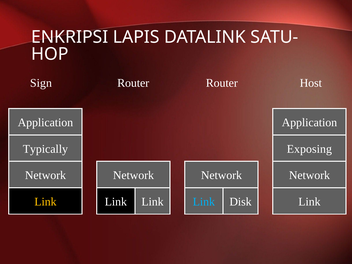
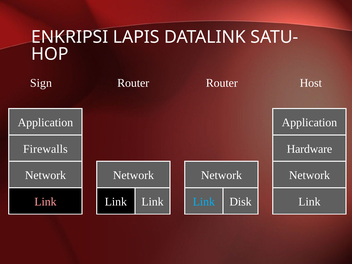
Typically: Typically -> Firewalls (45, 149)
Exposing: Exposing -> Hardware (309, 149)
Link colour: yellow -> pink (45, 202)
